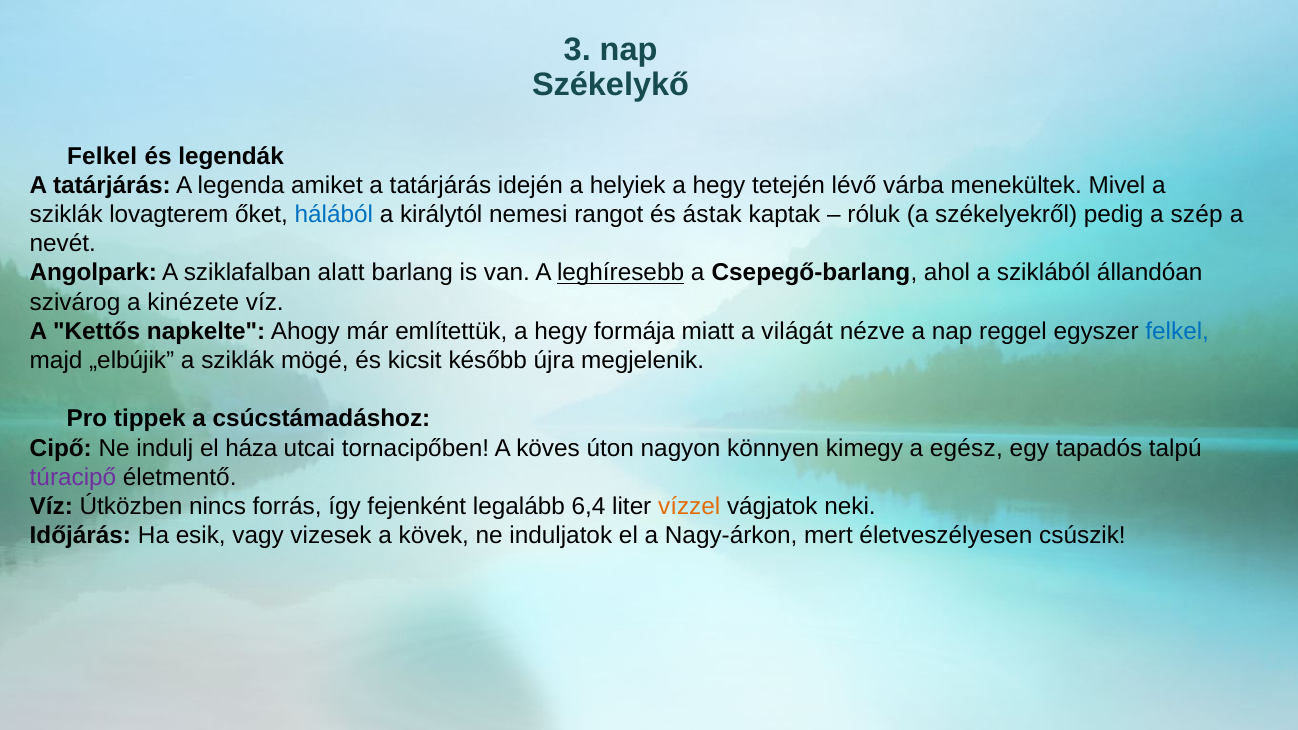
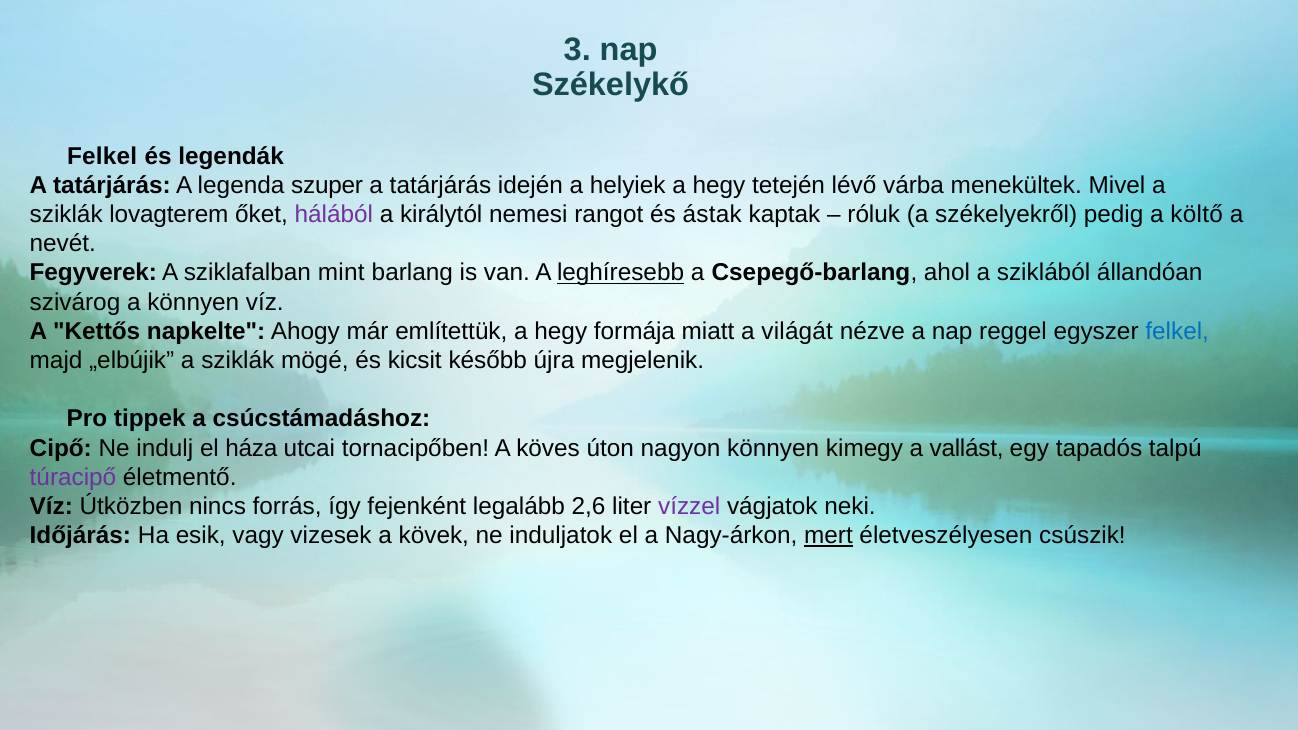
amiket: amiket -> szuper (327, 185)
hálából colour: blue -> purple (334, 215)
szép: szép -> költő (1197, 215)
Angolpark: Angolpark -> Fegyverek (93, 273)
alatt: alatt -> mint (341, 273)
a kinézete: kinézete -> könnyen (193, 302)
egész: egész -> vallást (967, 448)
6,4: 6,4 -> 2,6 (589, 507)
vízzel colour: orange -> purple (689, 507)
mert underline: none -> present (828, 536)
